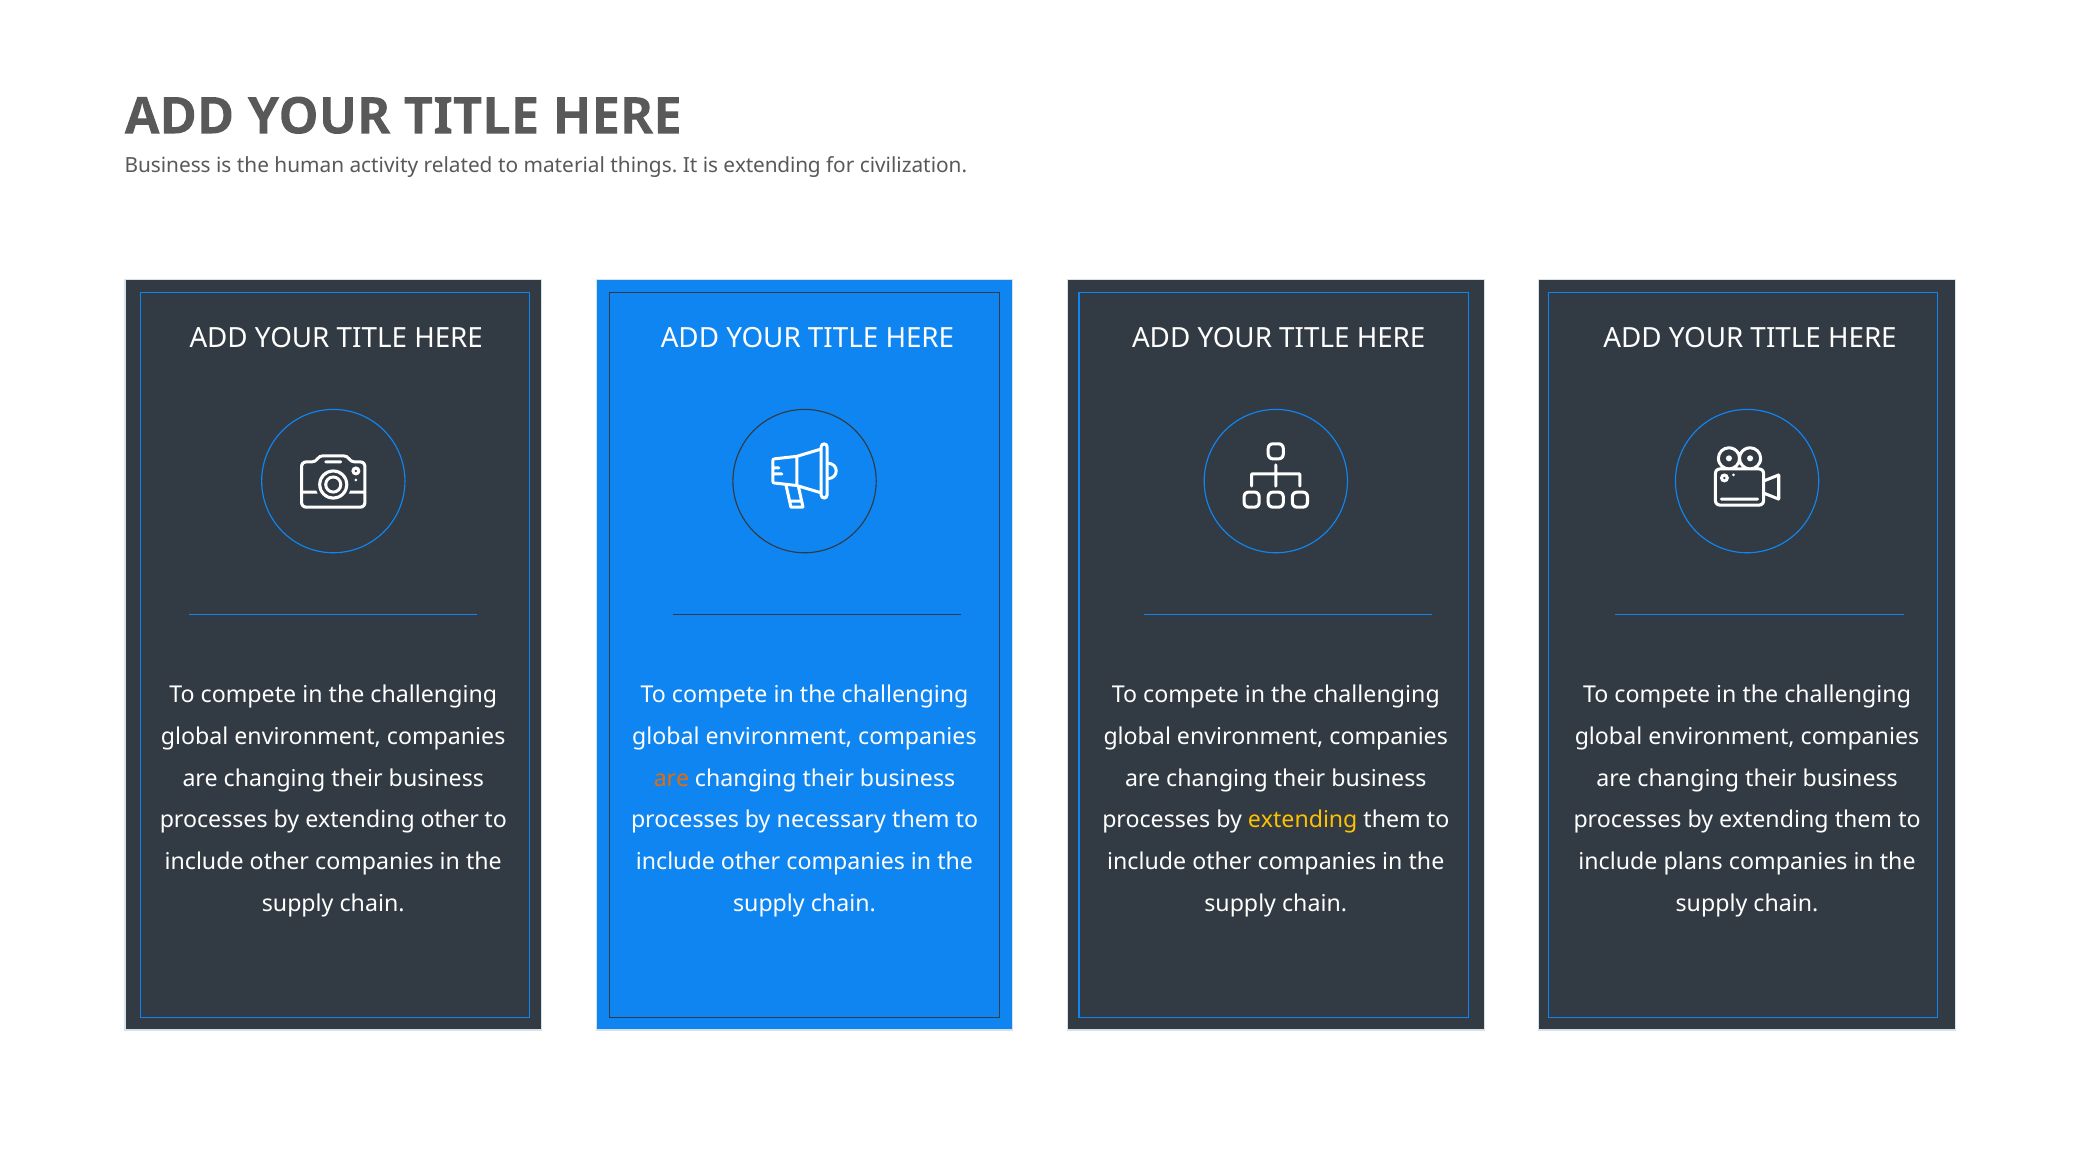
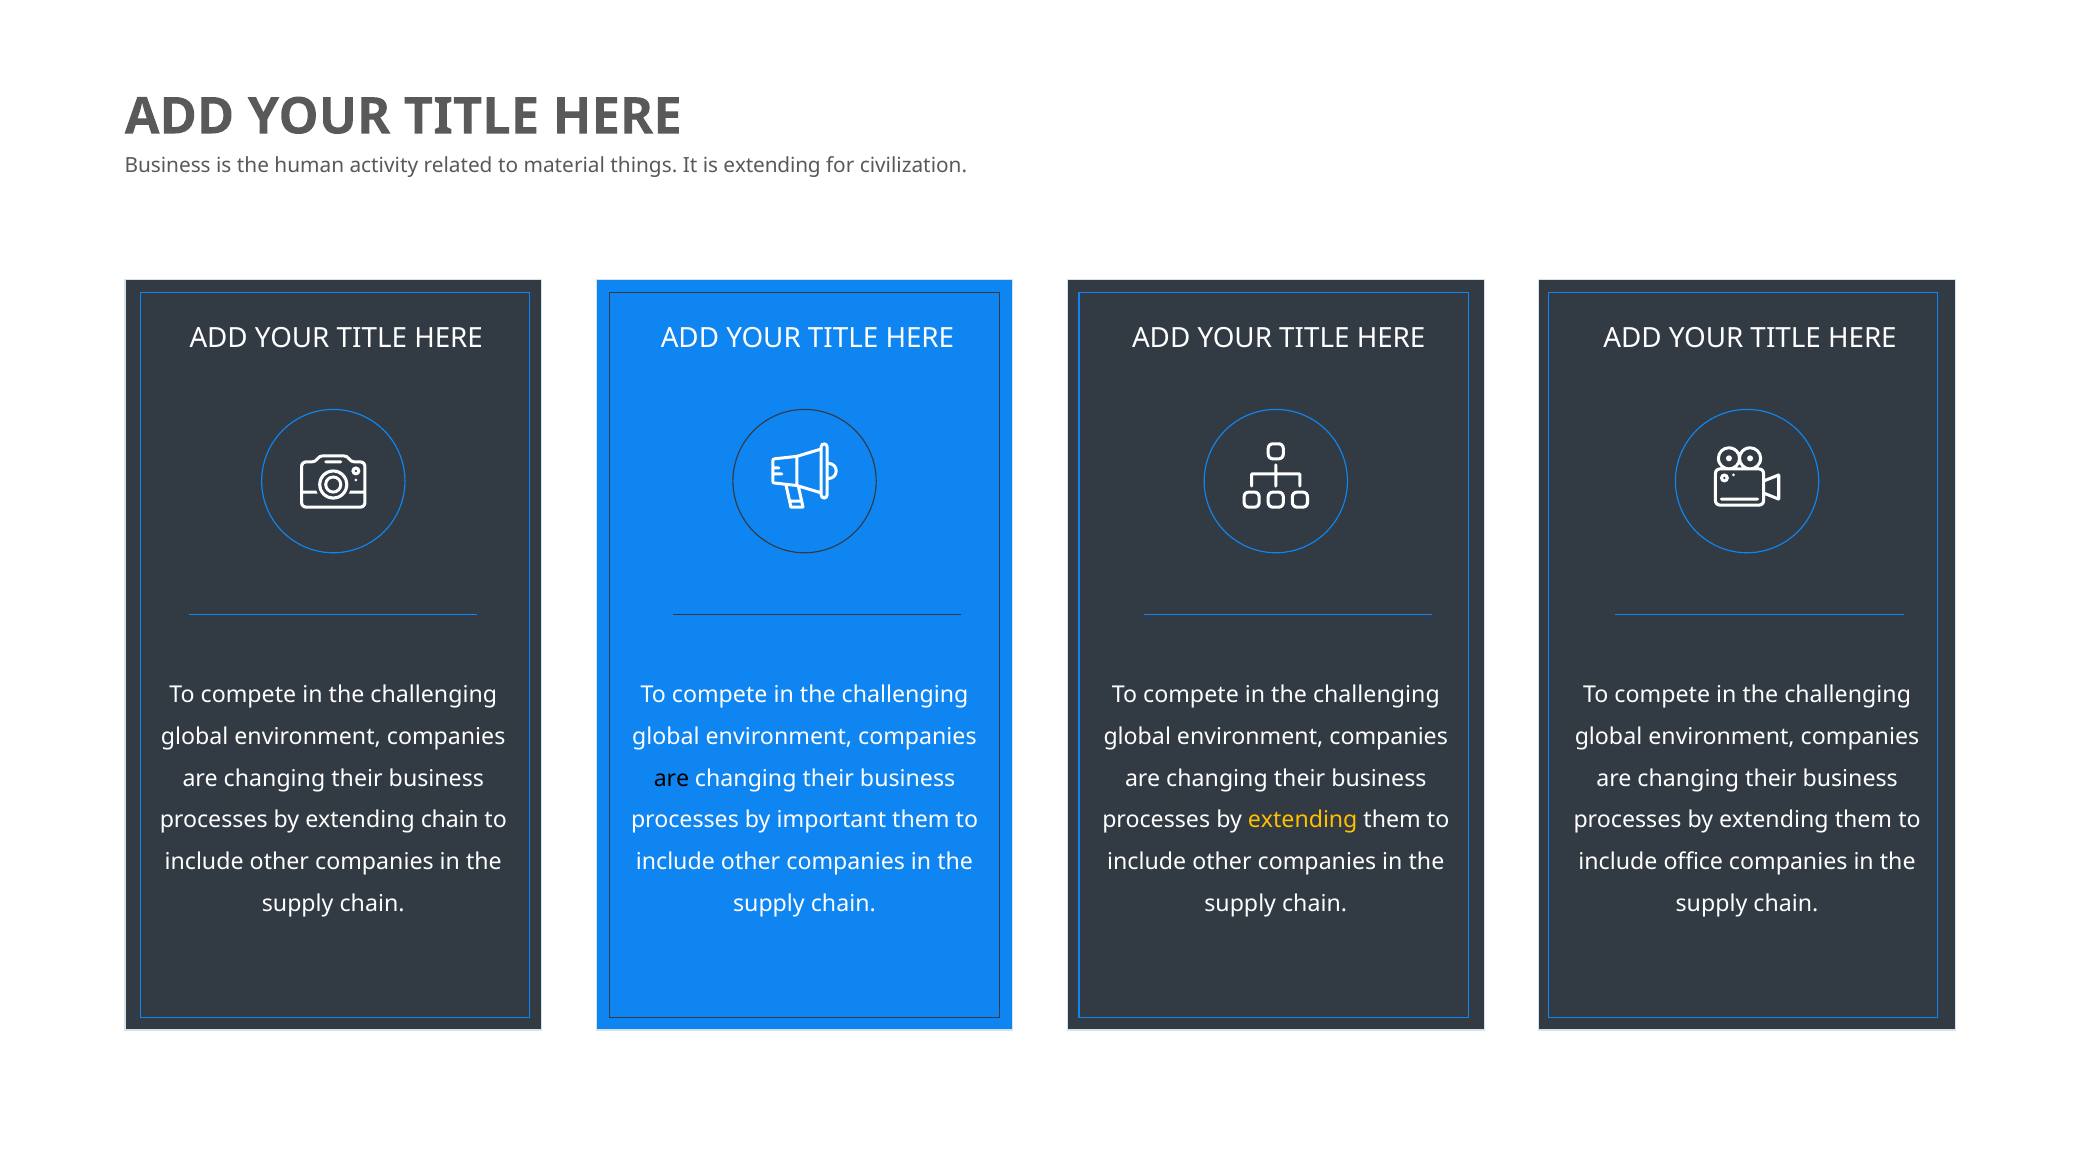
are colour: orange -> black (671, 778)
extending other: other -> chain (450, 820)
necessary: necessary -> important (831, 820)
plans: plans -> office (1693, 862)
